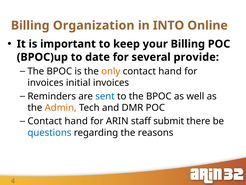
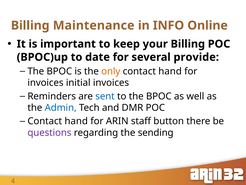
Organization: Organization -> Maintenance (94, 25)
INTO: INTO -> INFO (168, 25)
Admin colour: orange -> blue (61, 107)
submit: submit -> button (169, 121)
questions colour: blue -> purple (49, 132)
reasons: reasons -> sending (156, 132)
